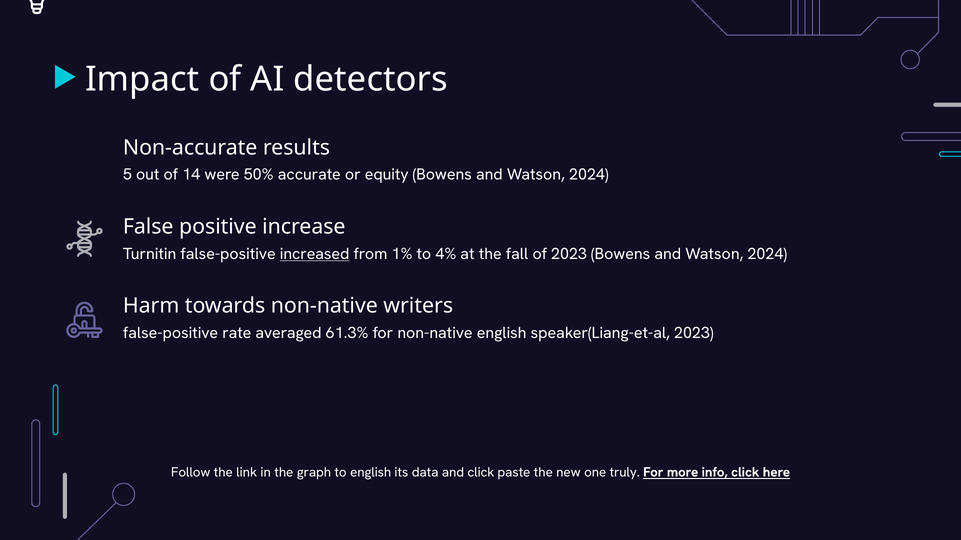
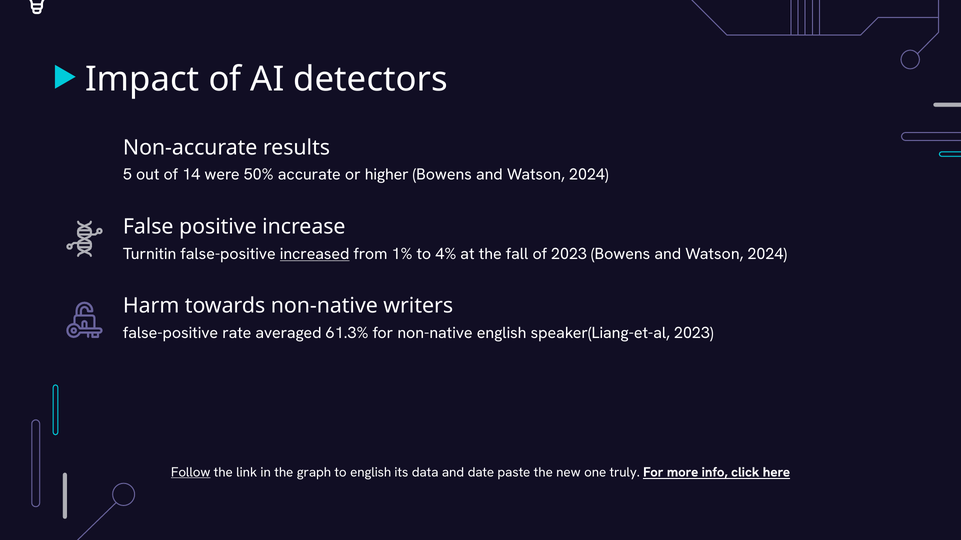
equity: equity -> higher (387, 175)
Follow underline: none -> present (191, 473)
and click: click -> date (481, 473)
